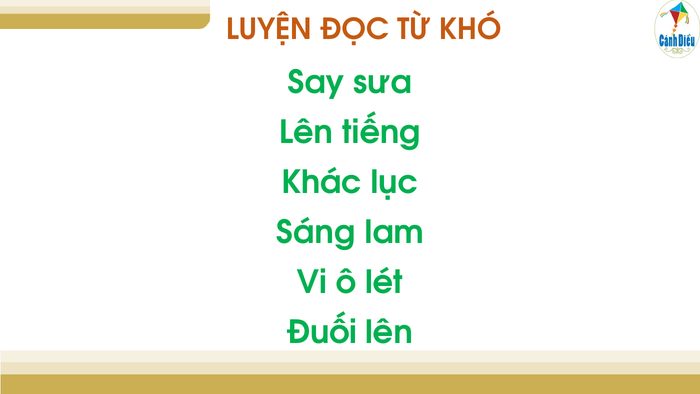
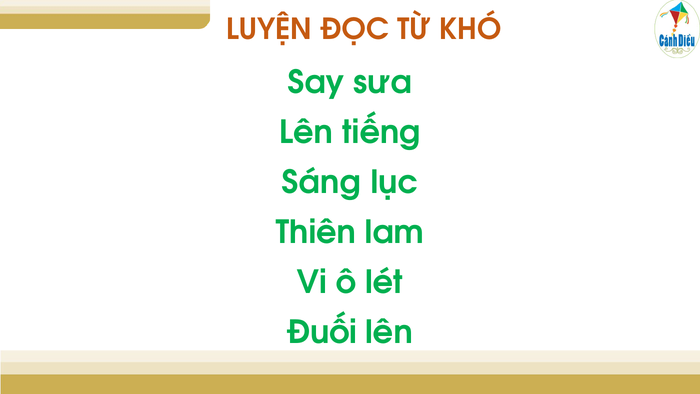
Khác: Khác -> Sáng (322, 183)
Sáng: Sáng -> Thiên (316, 233)
